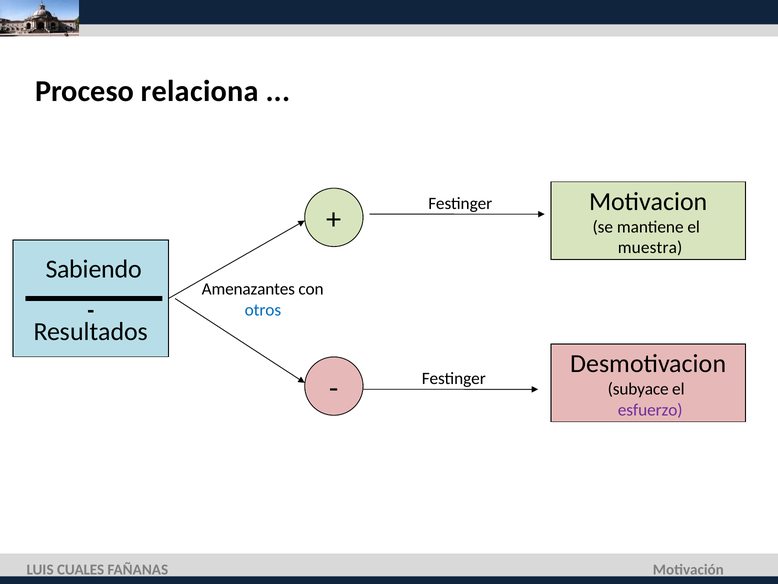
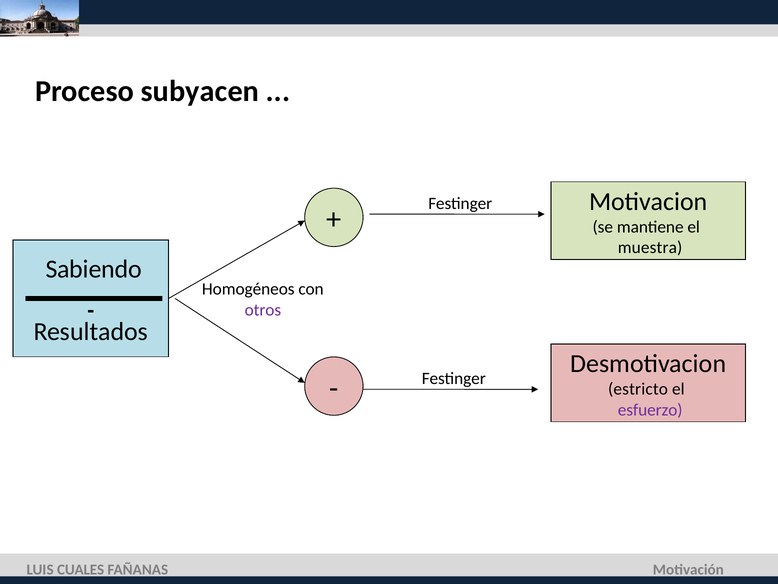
relaciona: relaciona -> subyacen (200, 91)
Amenazantes: Amenazantes -> Homogéneos (248, 289)
otros colour: blue -> purple (263, 310)
subyace: subyace -> estricto (638, 389)
